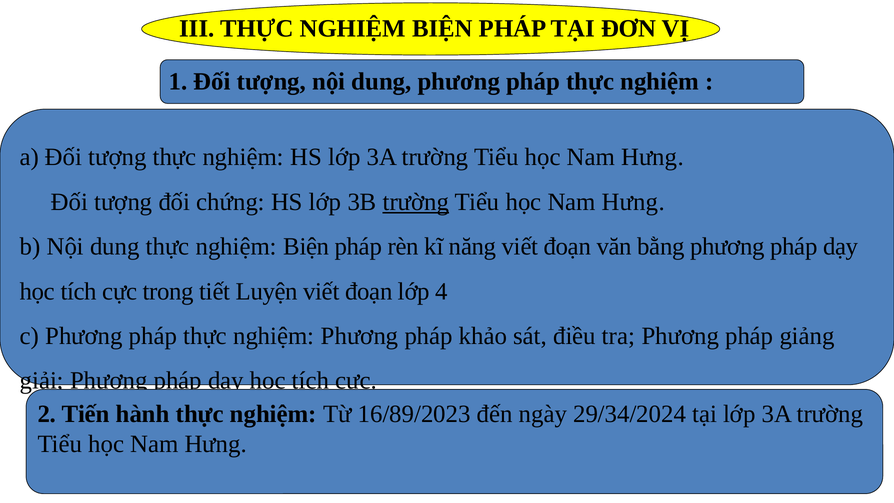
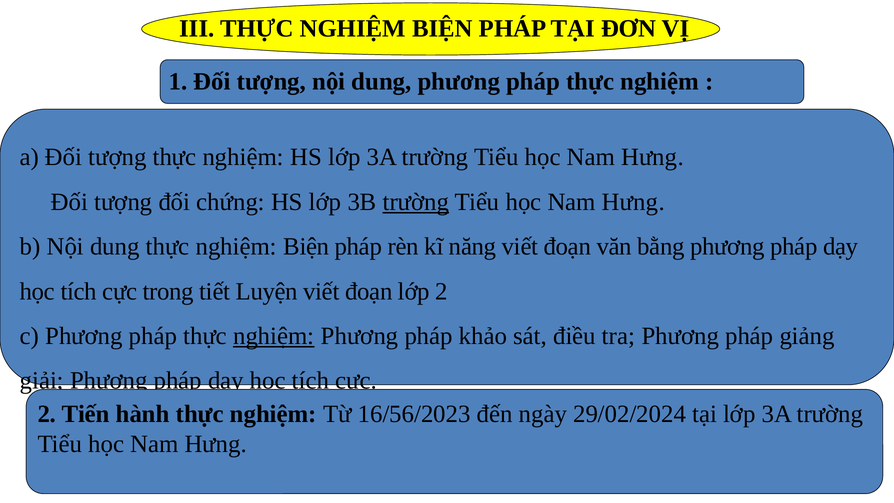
lớp 4: 4 -> 2 (442, 291)
nghiệm underline: none -> present (274, 336)
16/89/2023: 16/89/2023 -> 16/56/2023 (414, 414)
29/34/2024: 29/34/2024 -> 29/02/2024 (630, 414)
